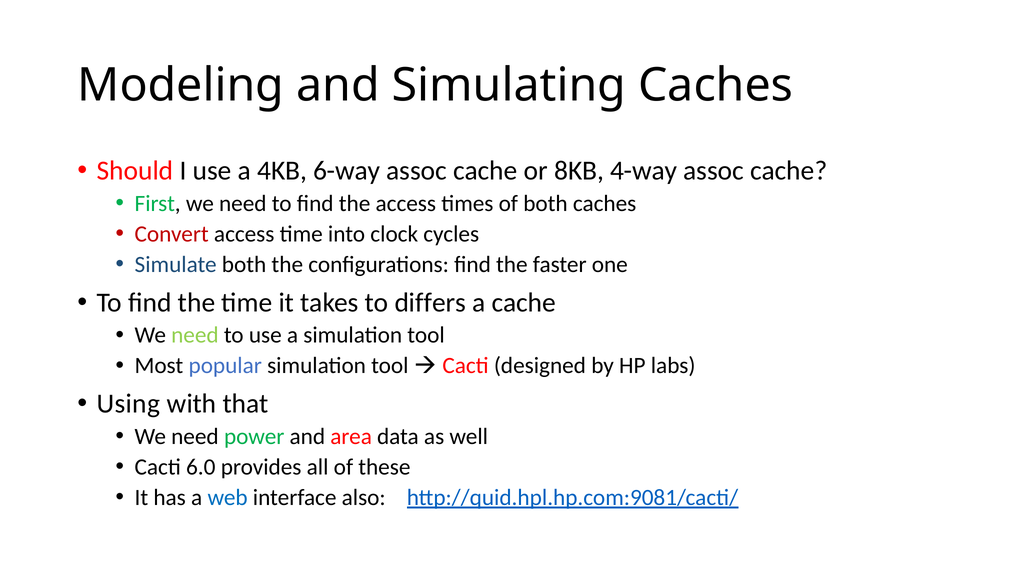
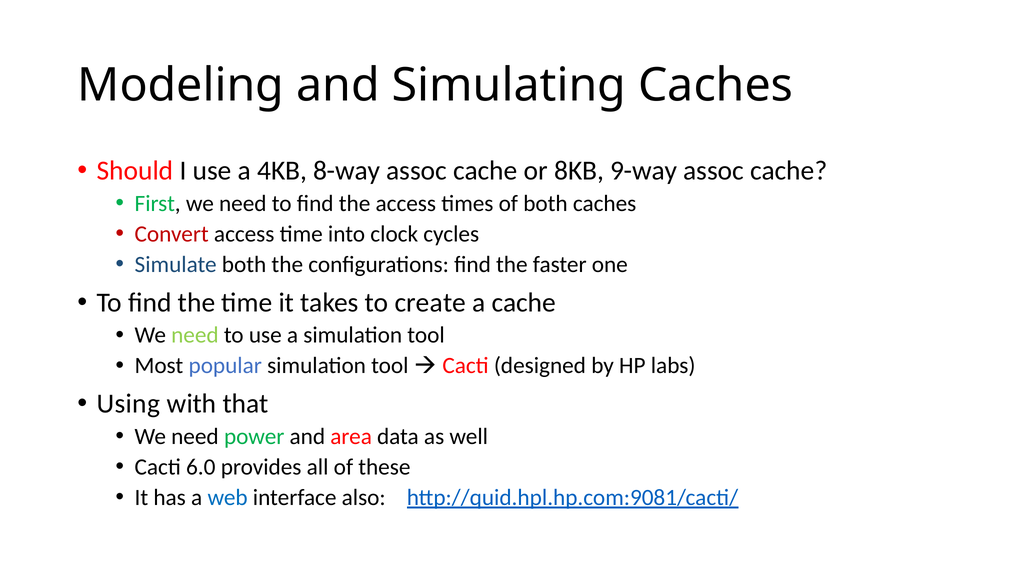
6-way: 6-way -> 8-way (347, 171)
4-way: 4-way -> 9-way (644, 171)
differs: differs -> create (430, 302)
